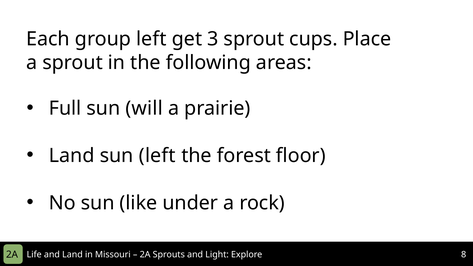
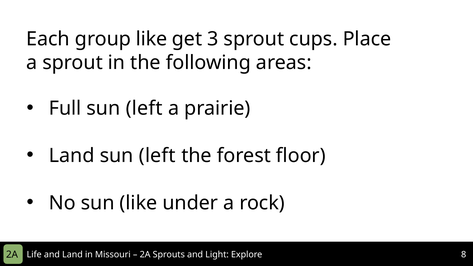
group left: left -> like (152, 39)
Full sun will: will -> left (144, 108)
